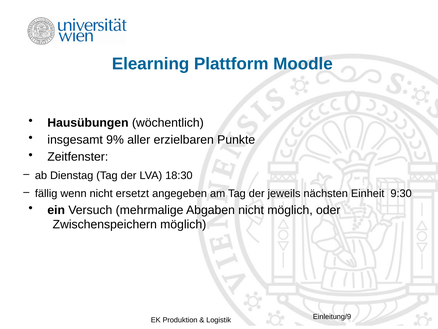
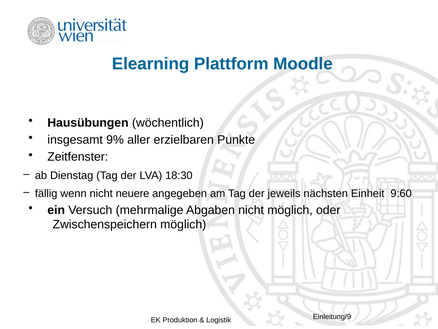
ersetzt: ersetzt -> neuere (133, 193)
9:30: 9:30 -> 9:60 (401, 193)
